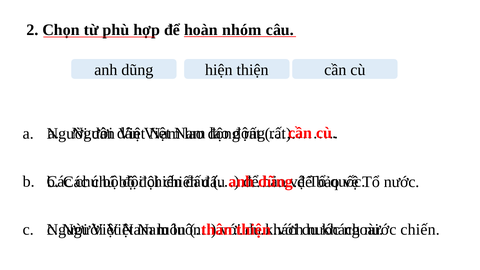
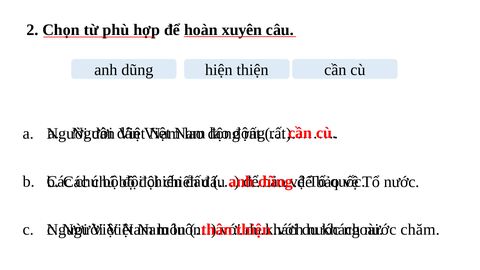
nhóm: nhóm -> xuyên (242, 30)
chiến: chiến -> chăm (420, 230)
